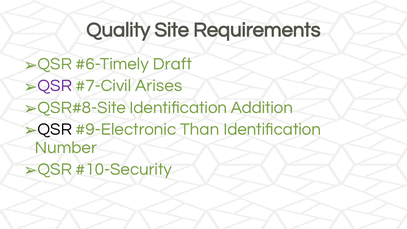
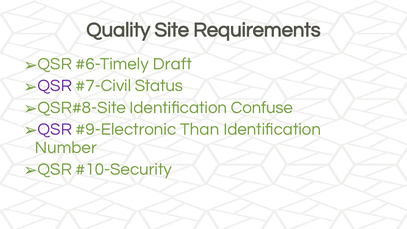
Arises: Arises -> Status (159, 86)
Addition: Addition -> Confuse (262, 107)
QSR colour: black -> purple (55, 129)
